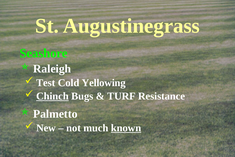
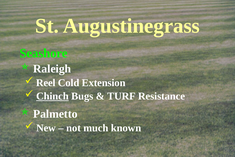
Test: Test -> Reel (46, 83)
Yellowing: Yellowing -> Extension (104, 83)
known underline: present -> none (126, 128)
